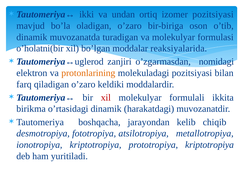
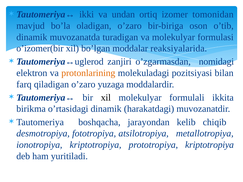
izomer pozitsiyasi: pozitsiyasi -> tomonidan (213, 14)
o’holatni(bir: o’holatni(bir -> o’izomer(bir (40, 49)
keldiki: keldiki -> yuzaga (111, 84)
xil colour: red -> black (106, 98)
